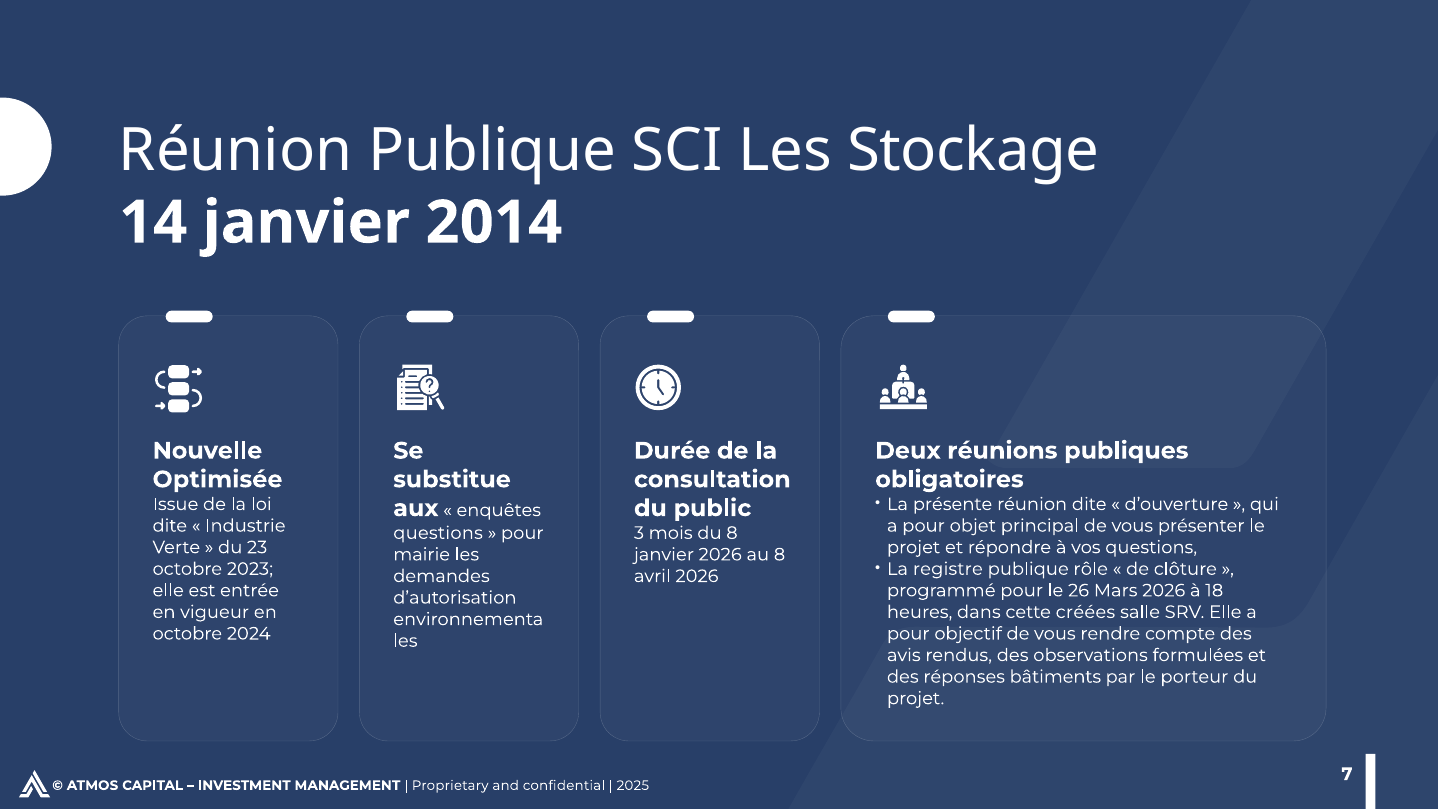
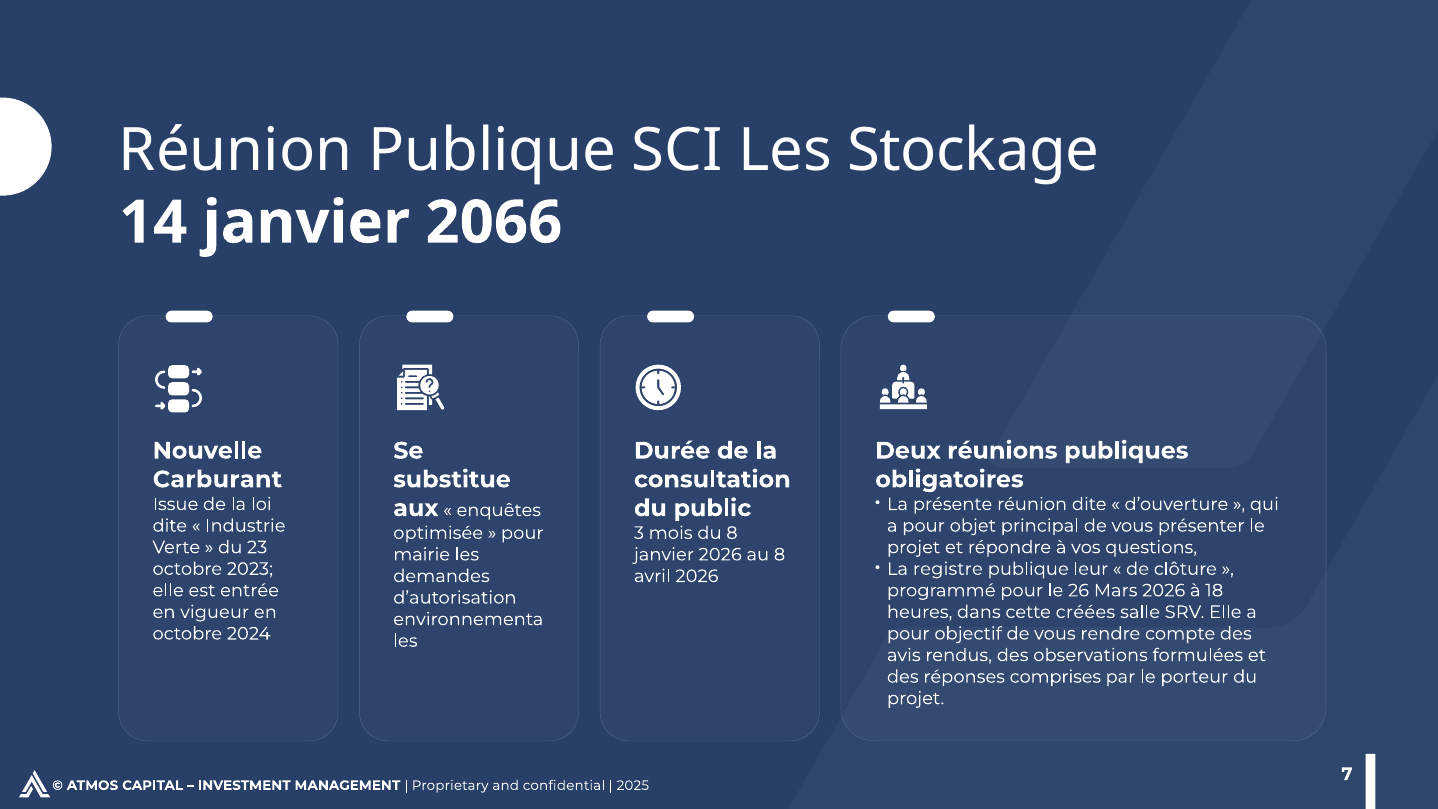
2014: 2014 -> 2066 (494, 223)
Optimisée: Optimisée -> Carburant (217, 479)
questions: questions -> optimisée (438, 533)
rôle: rôle -> leur (1091, 569)
bâtiments: bâtiments -> comprises (1055, 677)
